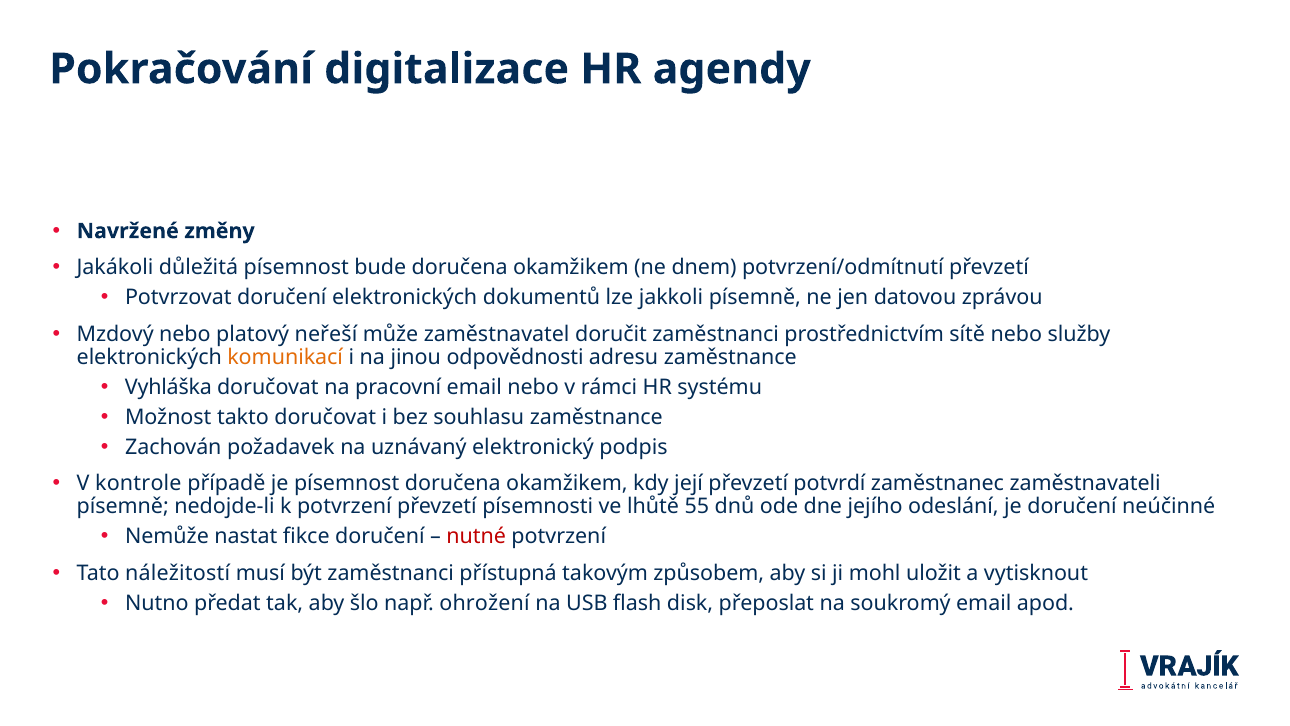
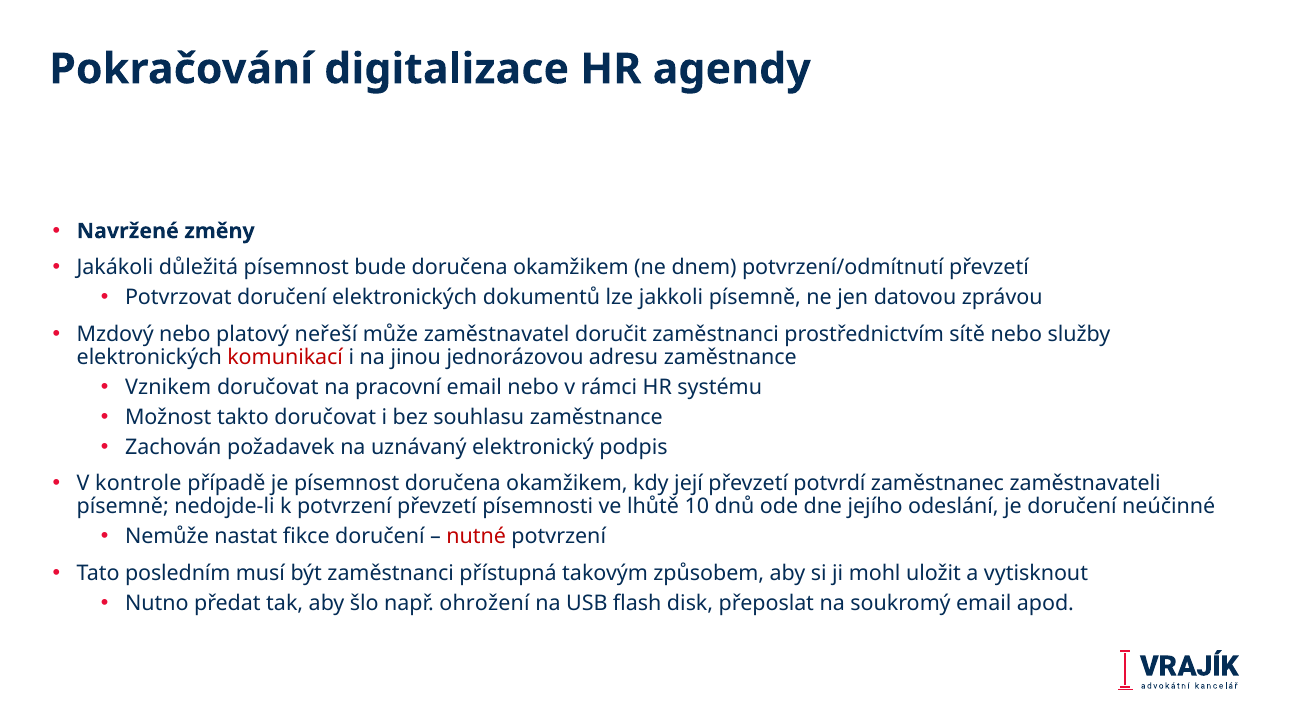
komunikací colour: orange -> red (285, 357)
odpovědnosti: odpovědnosti -> jednorázovou (515, 357)
Vyhláška: Vyhláška -> Vznikem (168, 387)
55: 55 -> 10 (697, 507)
náležitostí: náležitostí -> posledním (178, 573)
